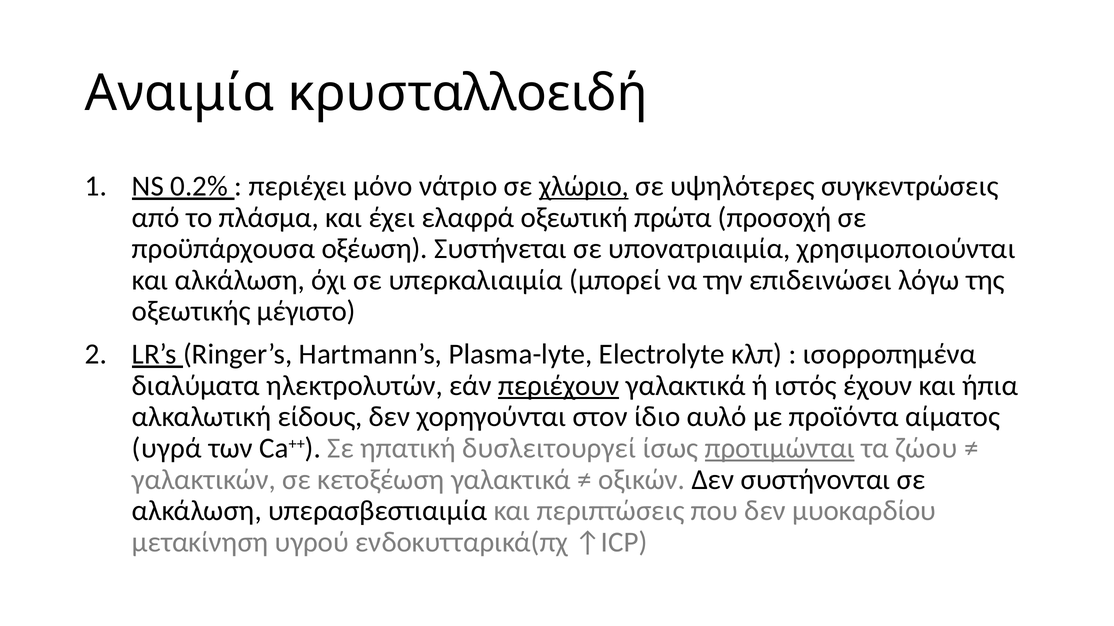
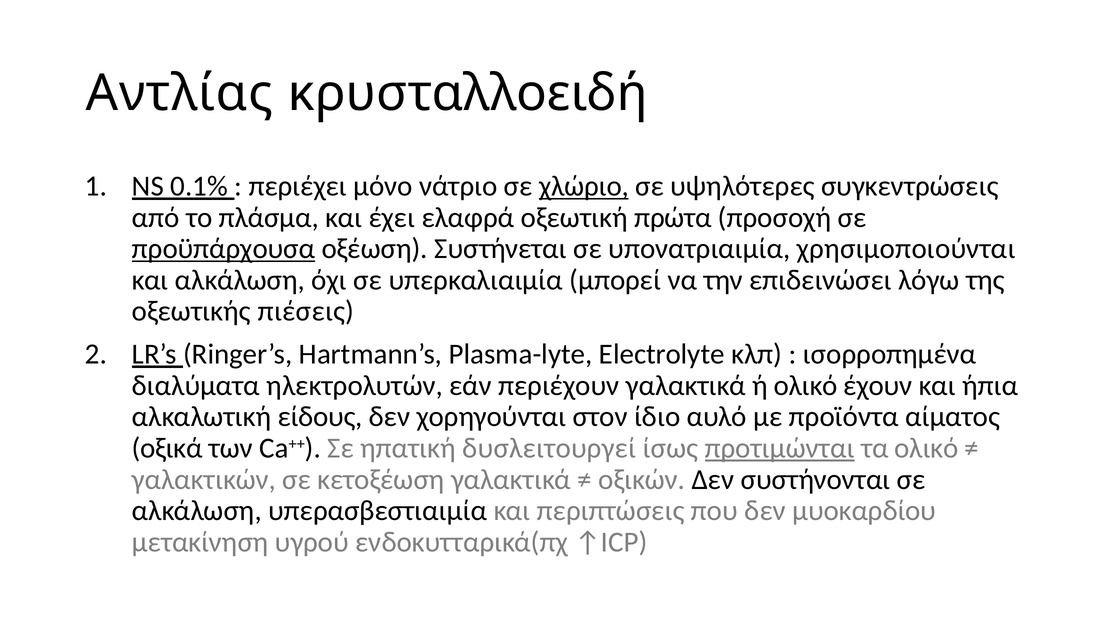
Αναιμία: Αναιμία -> Αντλίας (179, 94)
0.2%: 0.2% -> 0.1% (199, 186)
προϋπάρχουσα underline: none -> present (224, 249)
μέγιστο: μέγιστο -> πιέσεις (306, 312)
περιέχουν underline: present -> none (559, 386)
ή ιστός: ιστός -> ολικό (806, 386)
υγρά: υγρά -> οξικά (167, 449)
τα ζώου: ζώου -> ολικό (926, 449)
